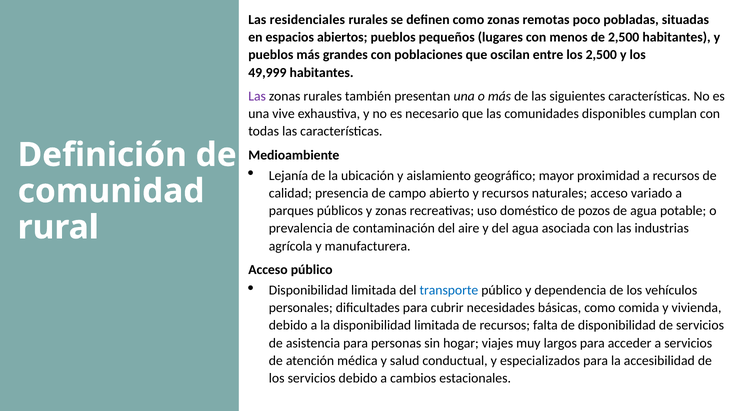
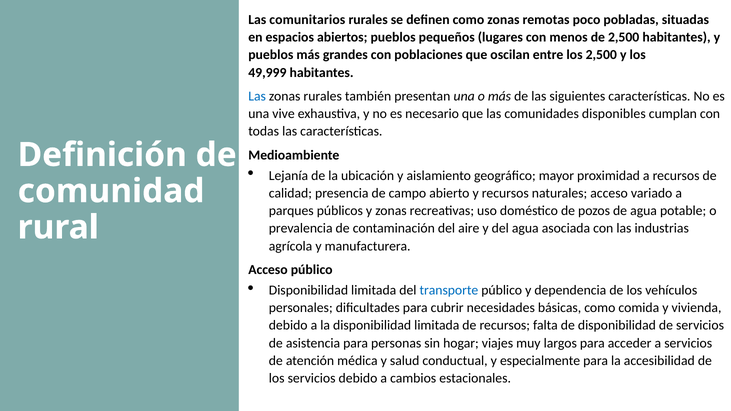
residenciales: residenciales -> comunitarios (307, 20)
Las colour: purple -> blue (257, 96)
especializados: especializados -> especialmente (540, 361)
